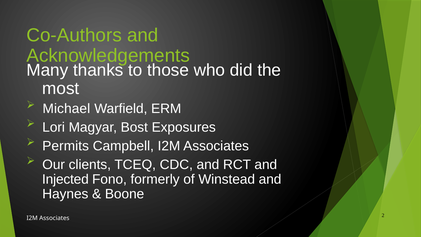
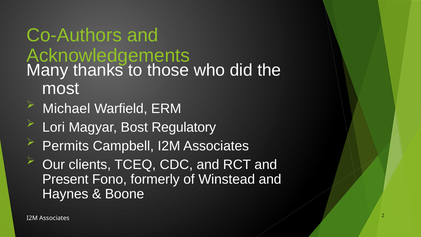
Exposures: Exposures -> Regulatory (184, 127)
Injected: Injected -> Present (65, 179)
